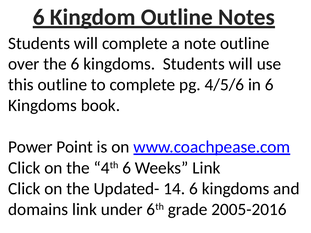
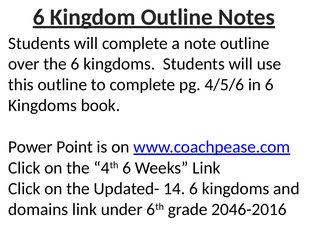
2005-2016: 2005-2016 -> 2046-2016 (249, 210)
